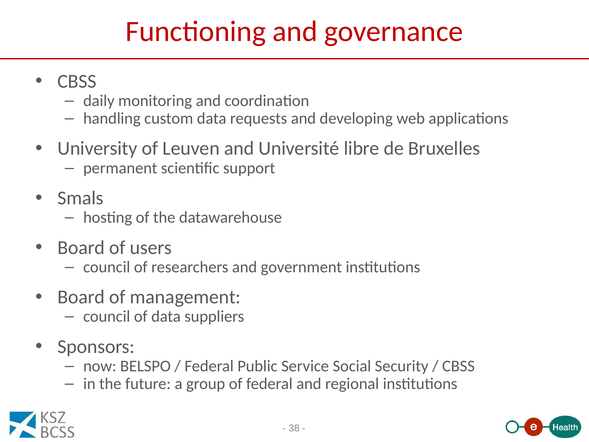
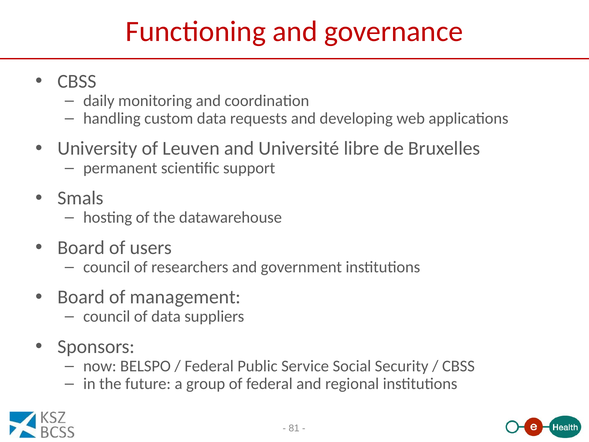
38: 38 -> 81 (294, 428)
